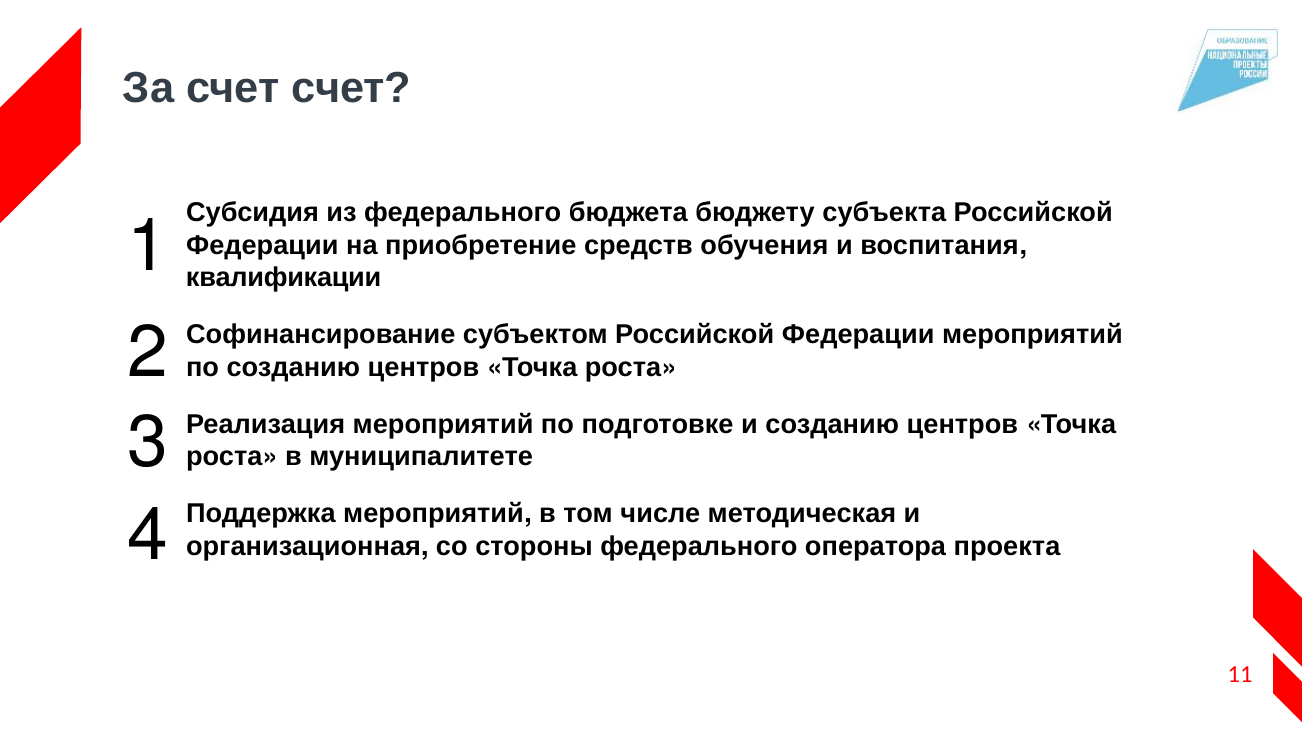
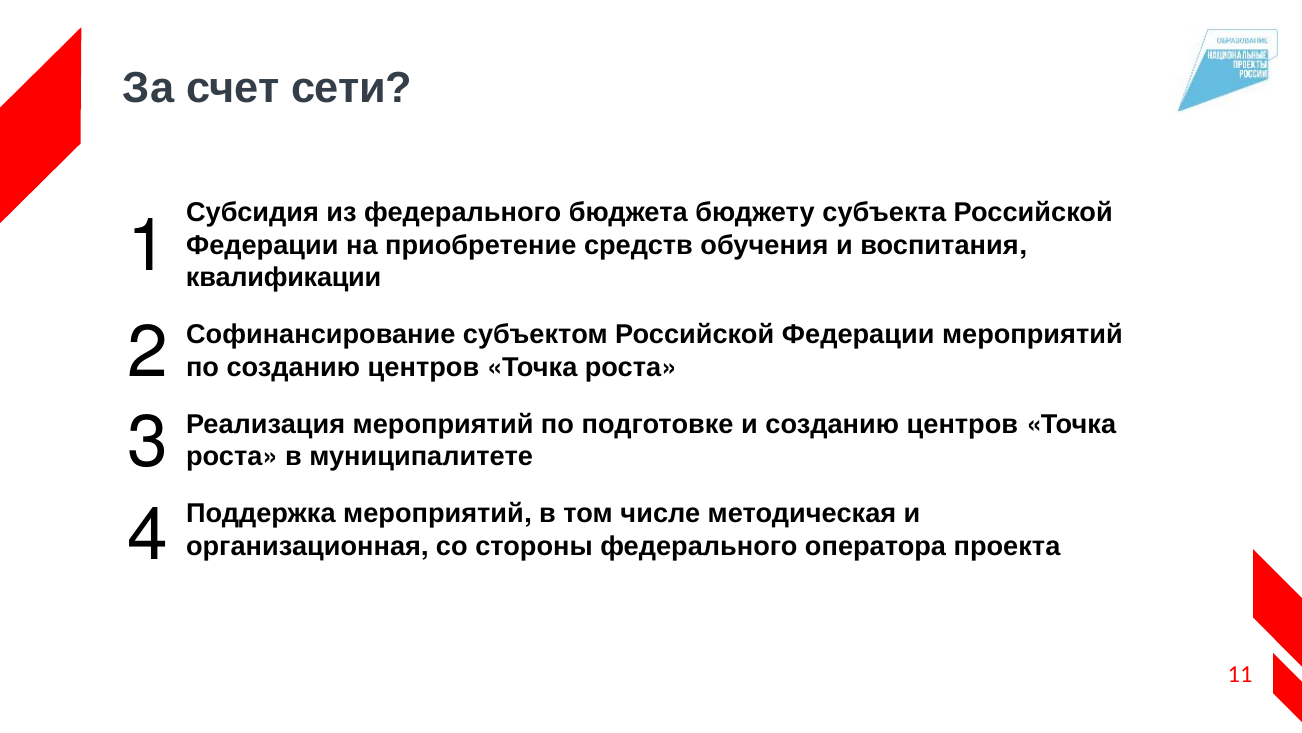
счет счет: счет -> сети (351, 88)
